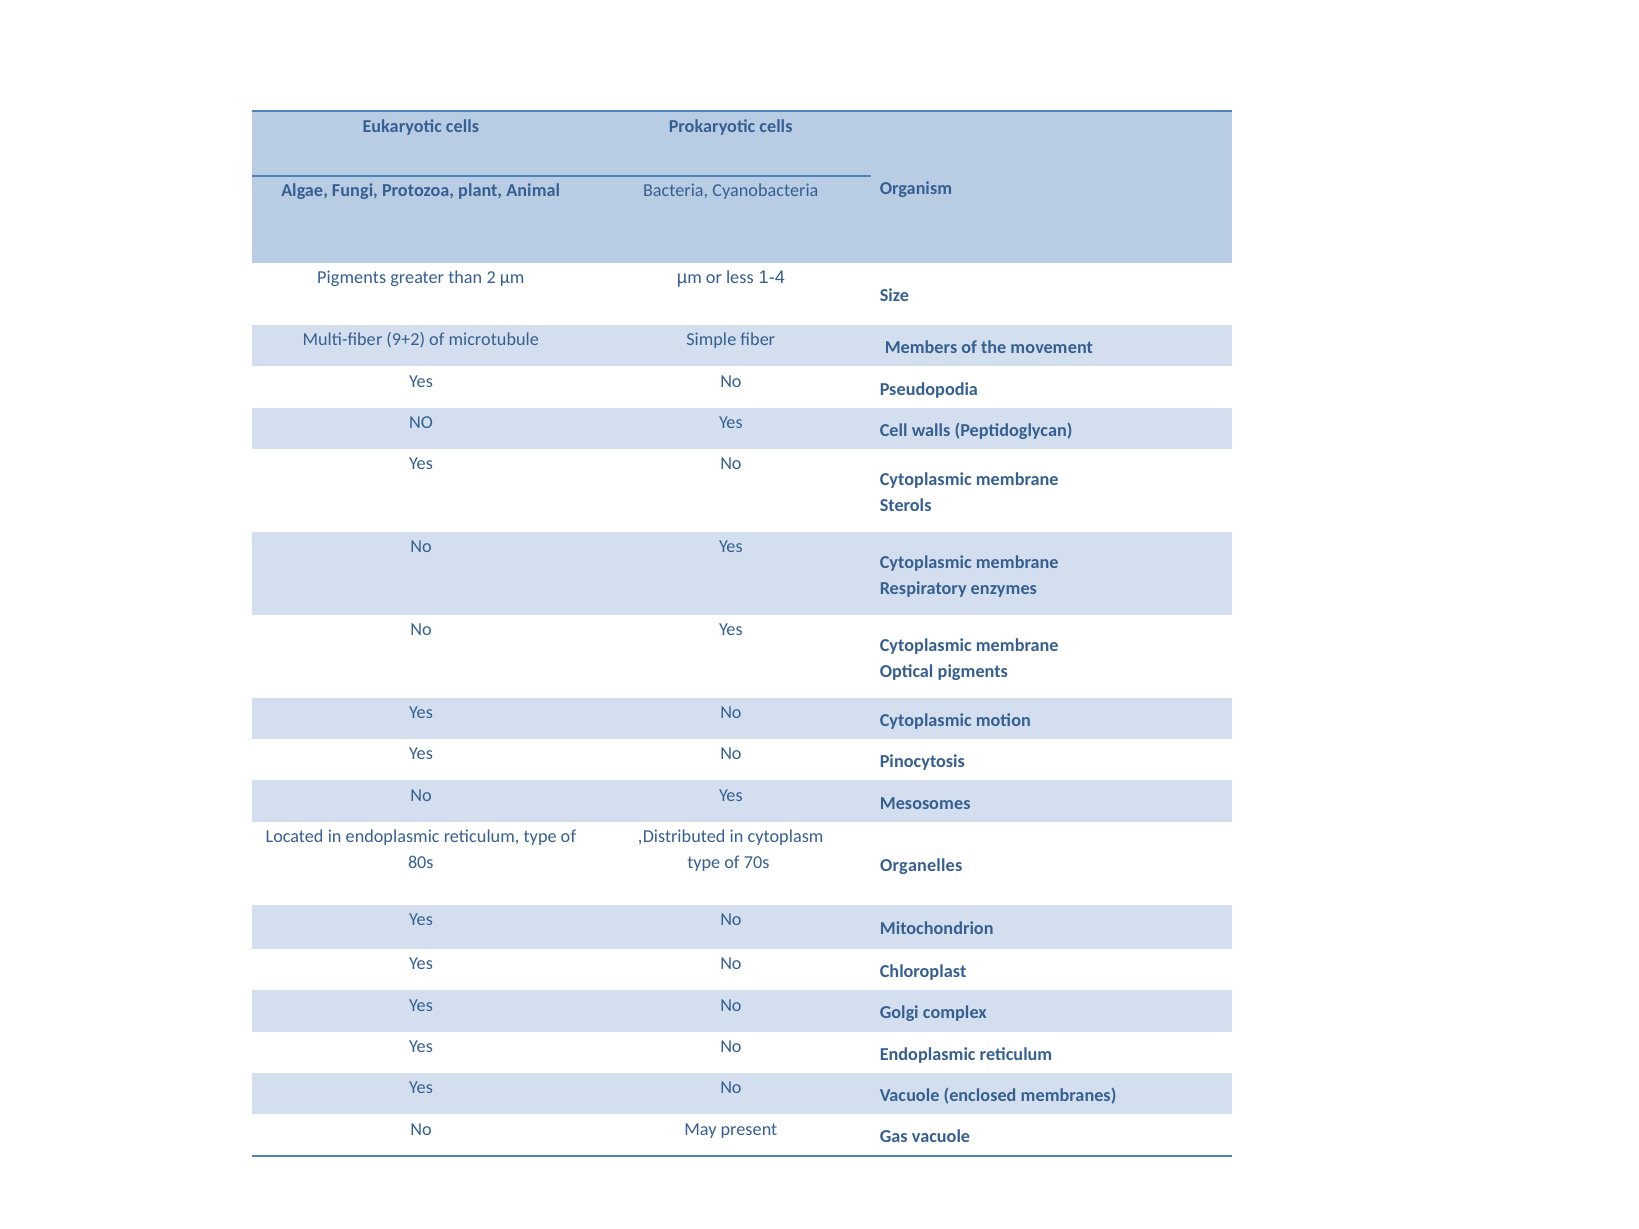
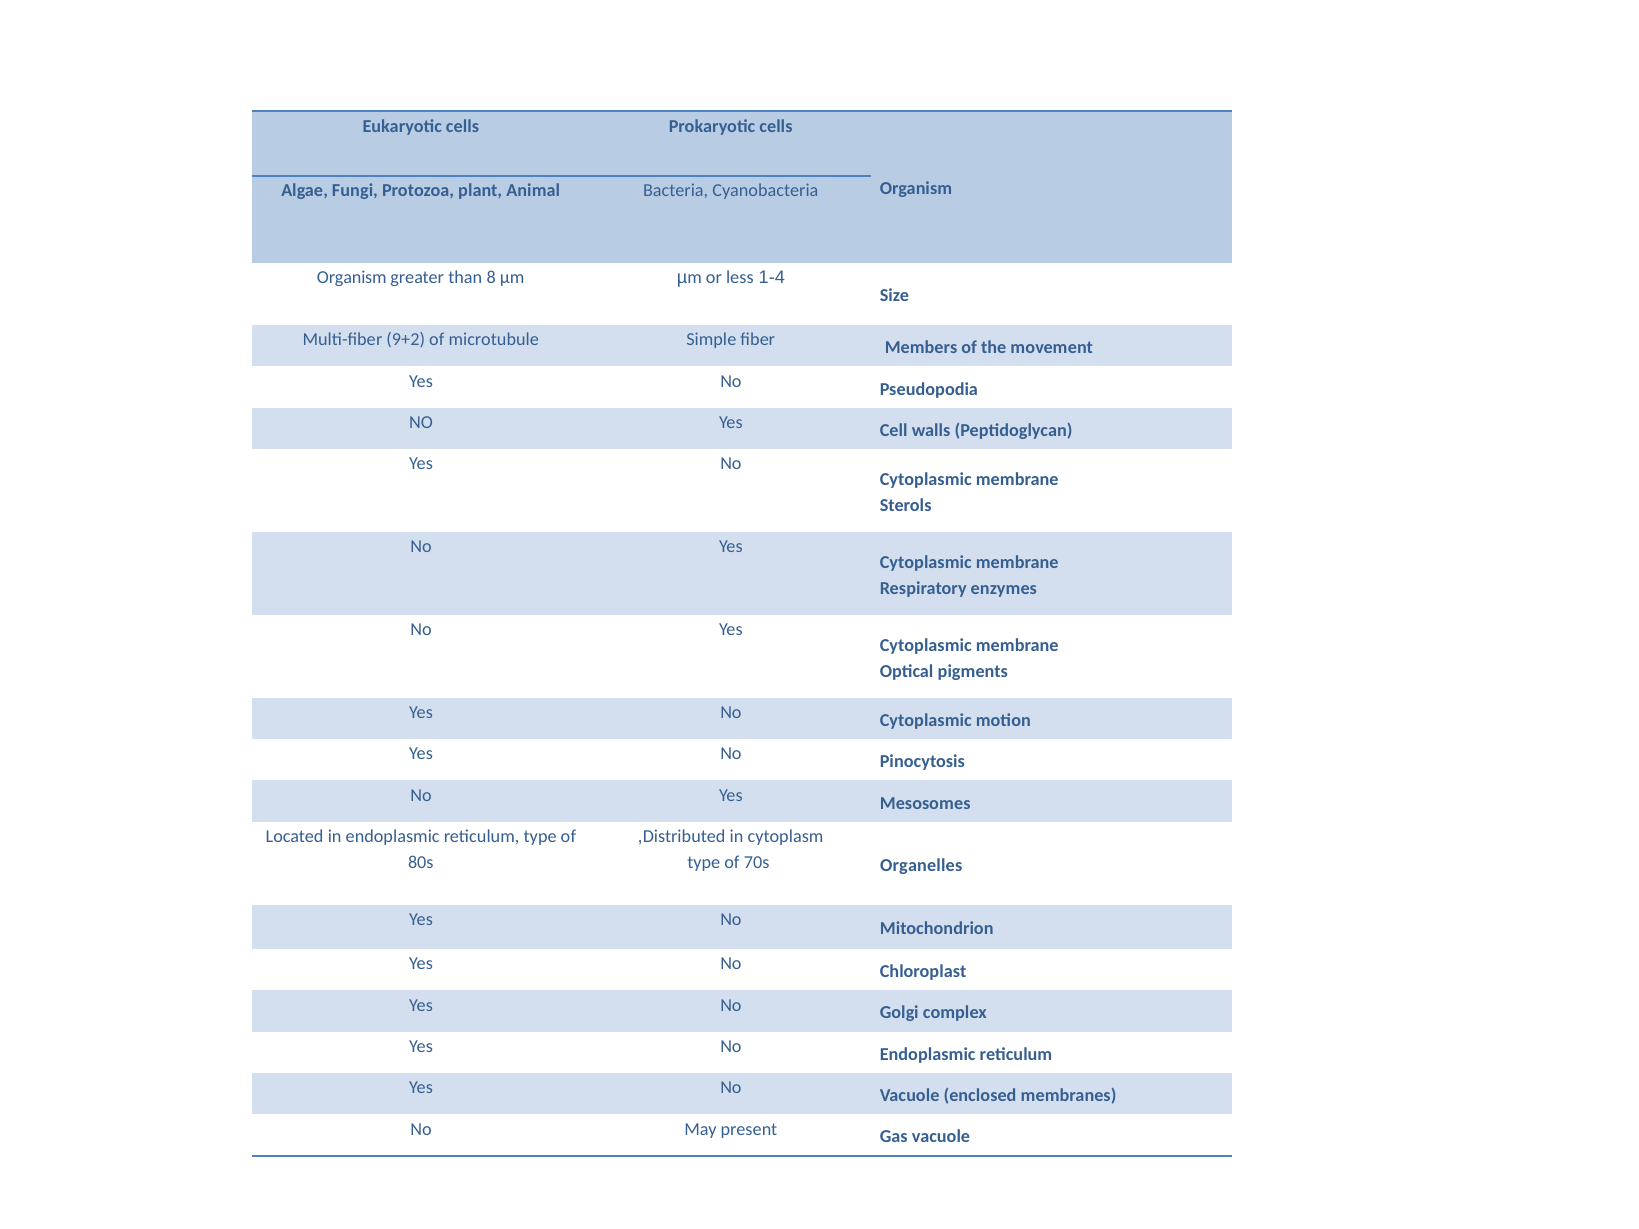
Pigments: Pigments -> Organism (352, 278)
2: 2 -> 8 (491, 278)
